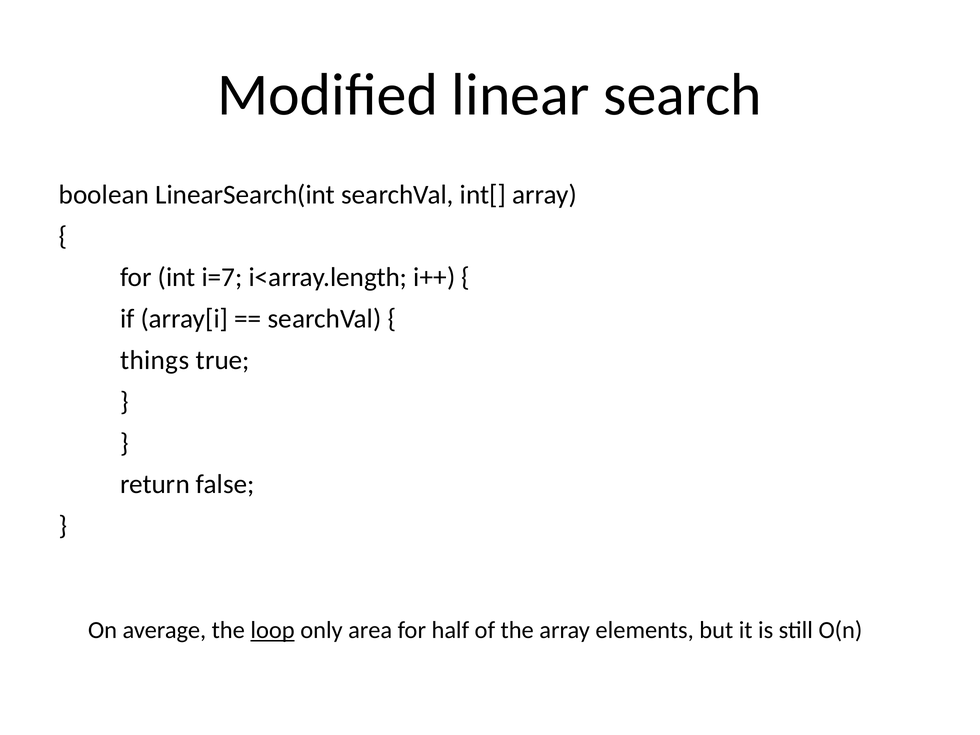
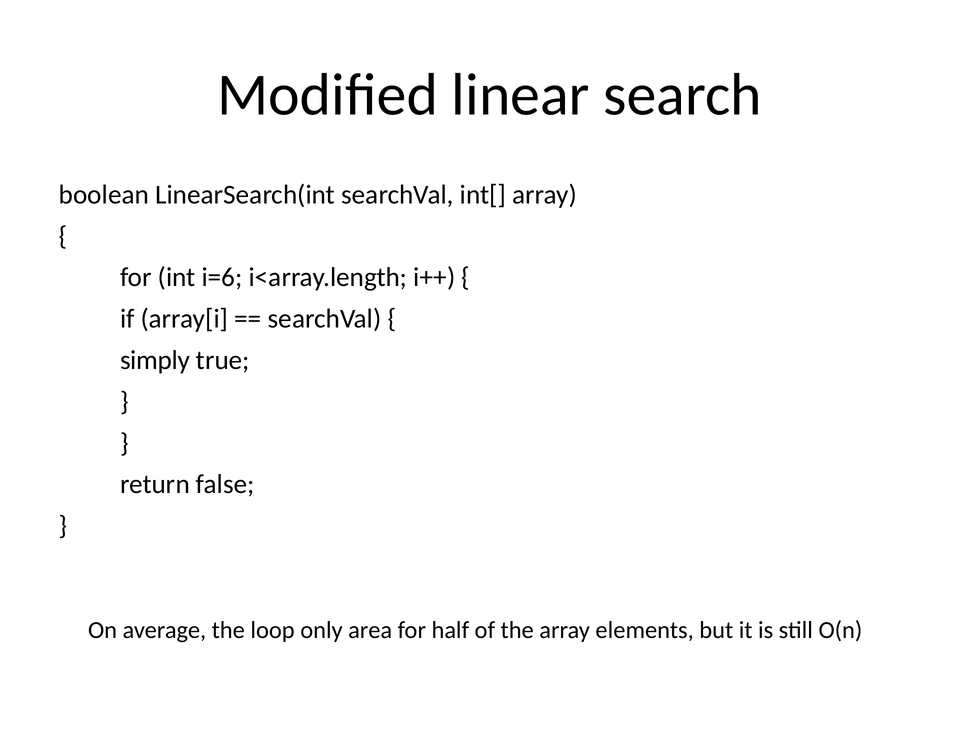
i=7: i=7 -> i=6 (222, 277)
things: things -> simply (155, 360)
loop underline: present -> none (273, 630)
